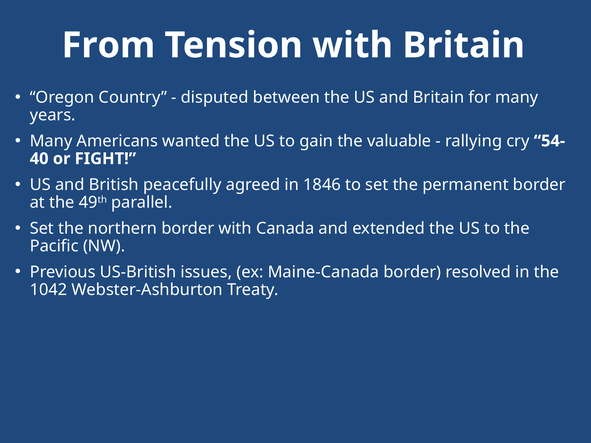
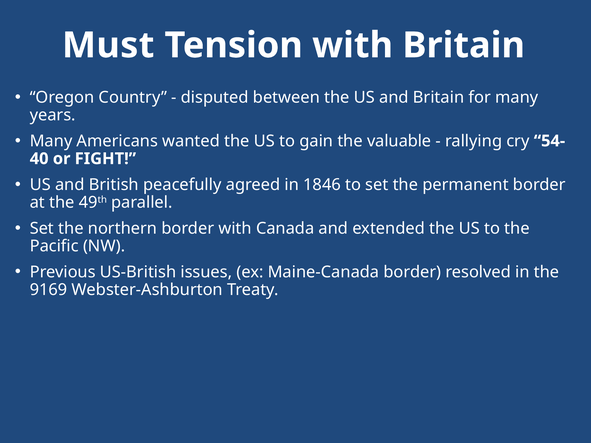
From: From -> Must (108, 45)
1042: 1042 -> 9169 (49, 290)
